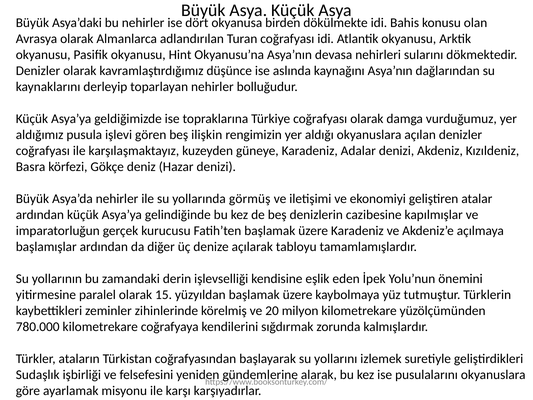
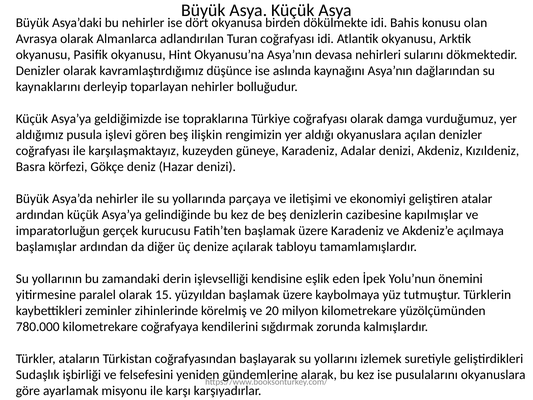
görmüş: görmüş -> parçaya (250, 198)
